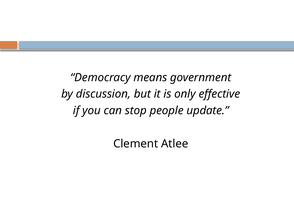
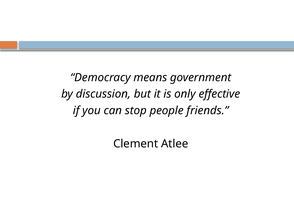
update: update -> friends (208, 111)
